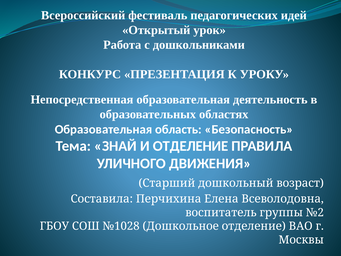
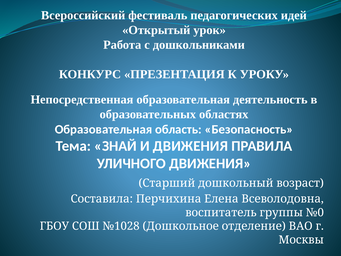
И ОТДЕЛЕНИЕ: ОТДЕЛЕНИЕ -> ДВИЖЕНИЯ (190, 146)
№2: №2 -> №0 (315, 212)
